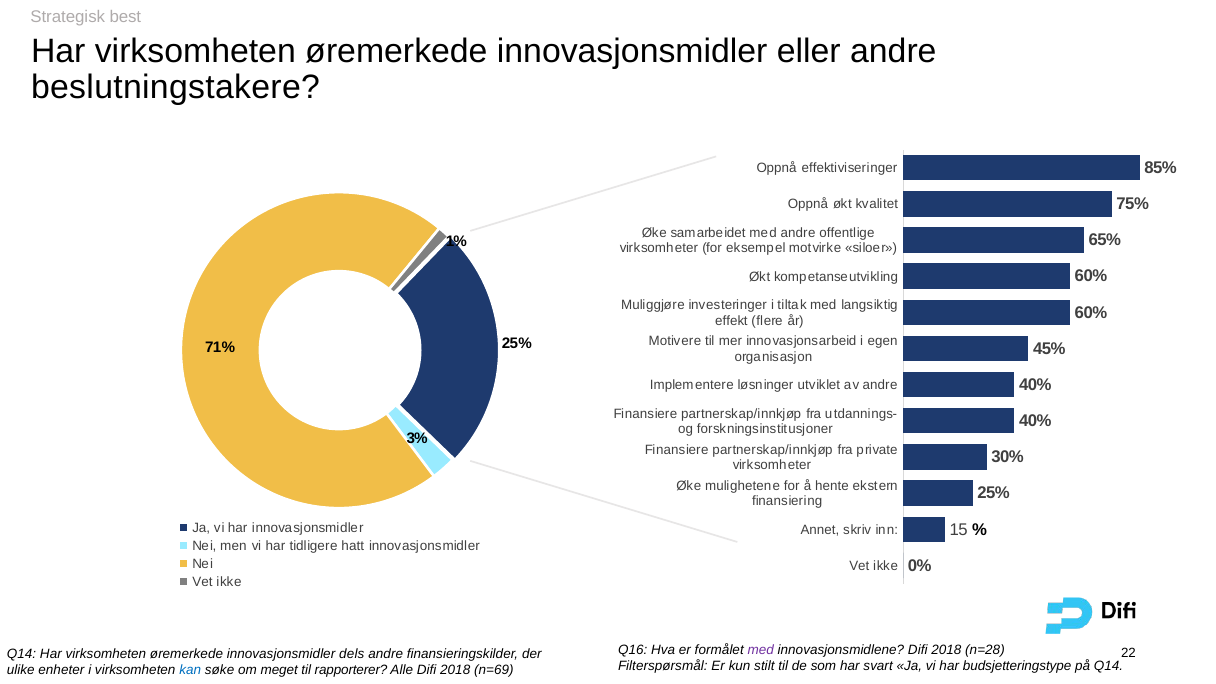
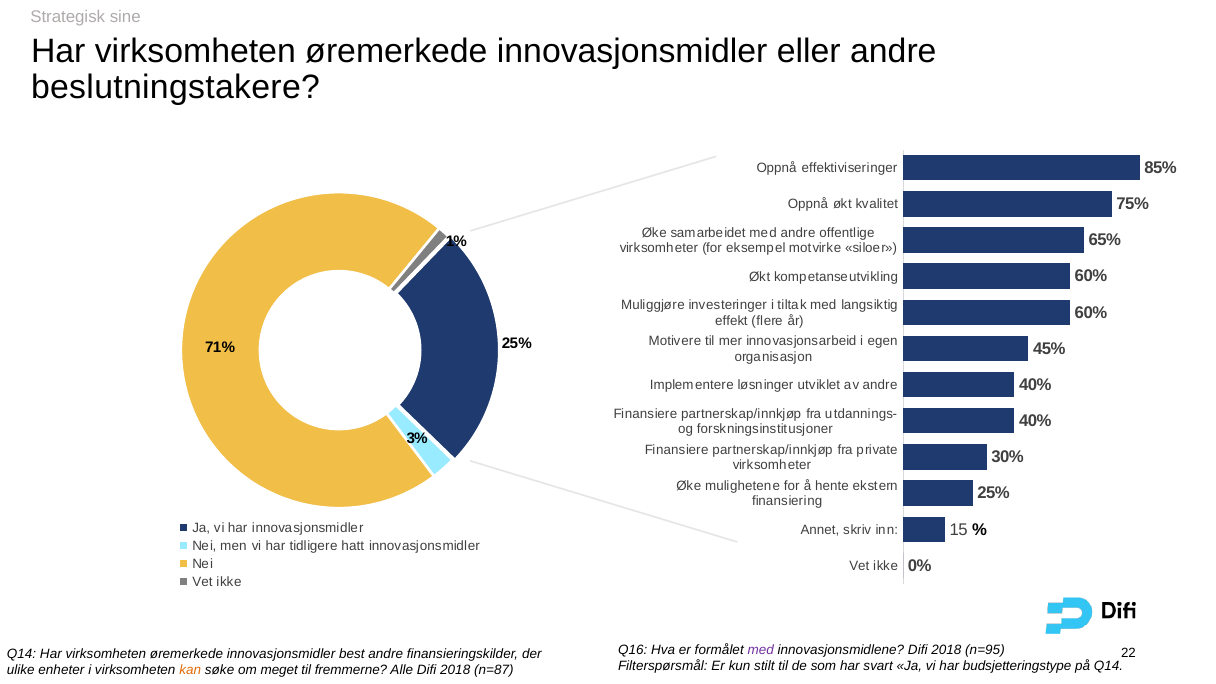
best: best -> sine (125, 17)
n=28: n=28 -> n=95 (985, 650)
dels: dels -> best (352, 654)
kan colour: blue -> orange (190, 670)
rapporterer: rapporterer -> fremmerne (351, 670)
n=69: n=69 -> n=87 (494, 670)
